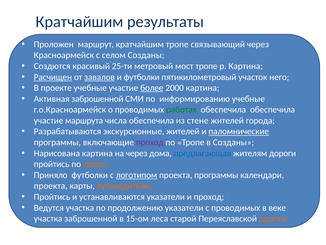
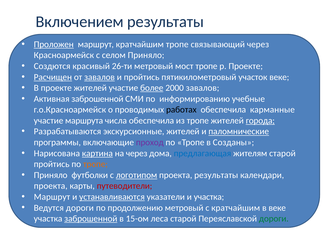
Кратчайшим: Кратчайшим -> Включением (80, 22)
Проложен underline: none -> present (54, 44)
селом Созданы: Созданы -> Приняло (146, 55)
25-ти: 25-ти -> 26-ти (122, 66)
р Картина: Картина -> Проекте (246, 66)
и футболки: футболки -> пройтись (142, 77)
участок него: него -> веке (279, 77)
проекте учебные: учебные -> жителей (90, 88)
2000 картина: картина -> завалов (203, 88)
работах colour: green -> black (181, 109)
обеспечила обеспечила: обеспечила -> карманные (272, 109)
из стене: стене -> тропе (198, 120)
города underline: none -> present (260, 120)
картина underline: none -> present (97, 153)
жителям дороги: дороги -> старой (282, 153)
проекта программы: программы -> результаты (216, 175)
путеводители colour: orange -> red (124, 186)
Пройтись: Пройтись -> Маршрут (52, 196)
устанавливаются underline: none -> present (112, 196)
и проход: проход -> участка (209, 196)
Ведутся участка: участка -> дороги (80, 207)
продолжению указатели: указатели -> метровый (184, 207)
с проводимых: проводимых -> кратчайшим (236, 207)
заброшенной underline: none -> present (91, 218)
дороги colour: orange -> green (274, 218)
